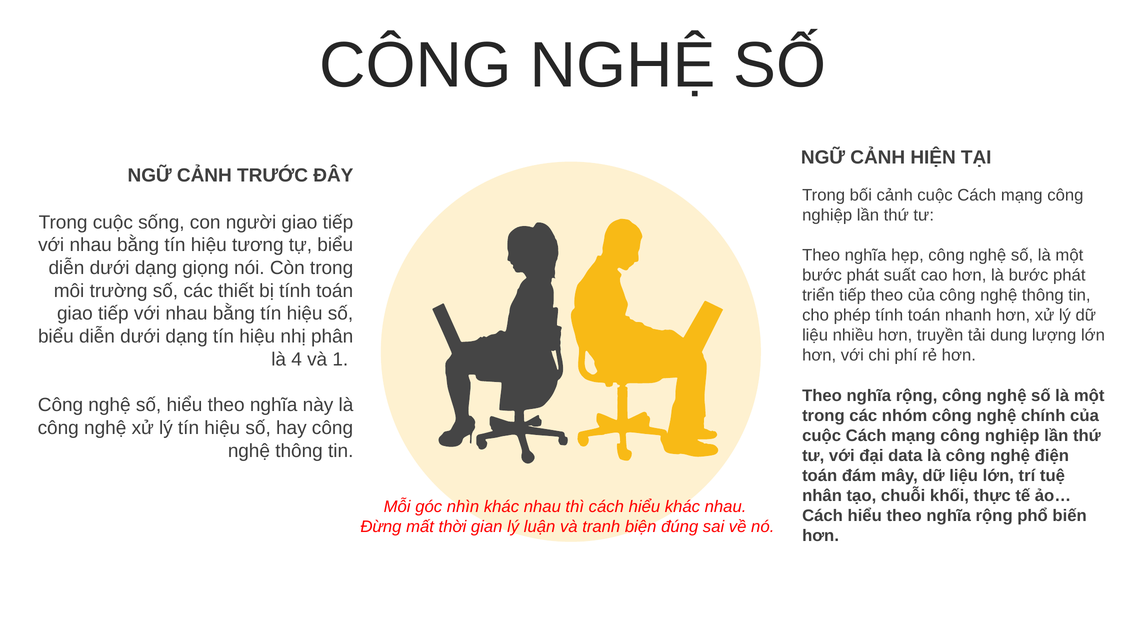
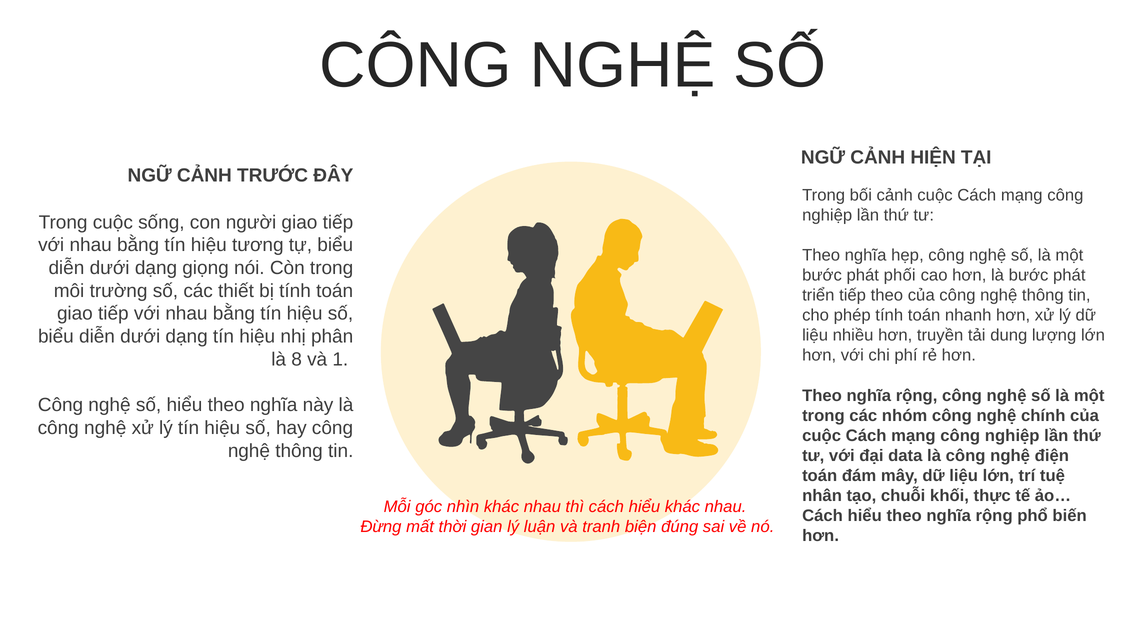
suất: suất -> phối (900, 275)
4: 4 -> 8 (297, 359)
